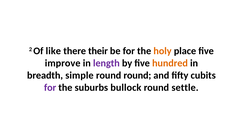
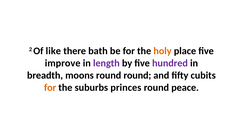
their: their -> bath (98, 51)
hundred colour: orange -> purple (170, 63)
simple: simple -> moons (80, 75)
for colour: purple -> orange (50, 87)
bullock: bullock -> princes (126, 87)
settle: settle -> peace (185, 87)
